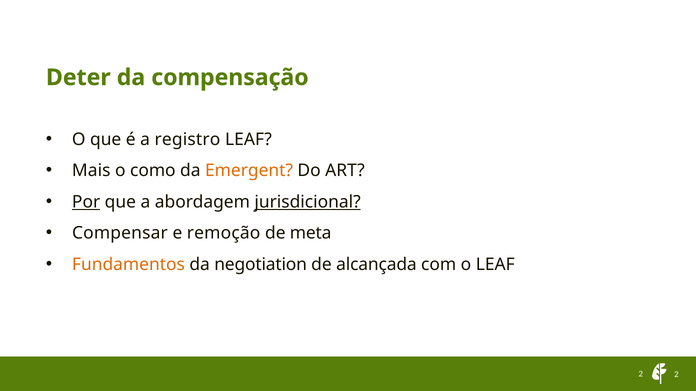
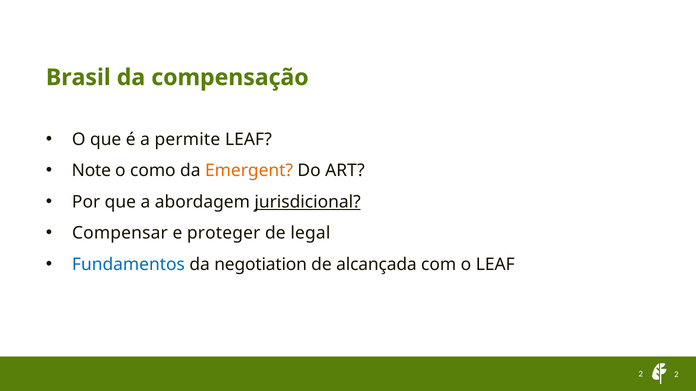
Deter: Deter -> Brasil (78, 78)
registro: registro -> permite (187, 140)
Mais: Mais -> Note (91, 171)
Por underline: present -> none (86, 202)
remoção: remoção -> proteger (224, 234)
meta: meta -> legal (310, 234)
Fundamentos colour: orange -> blue (128, 265)
